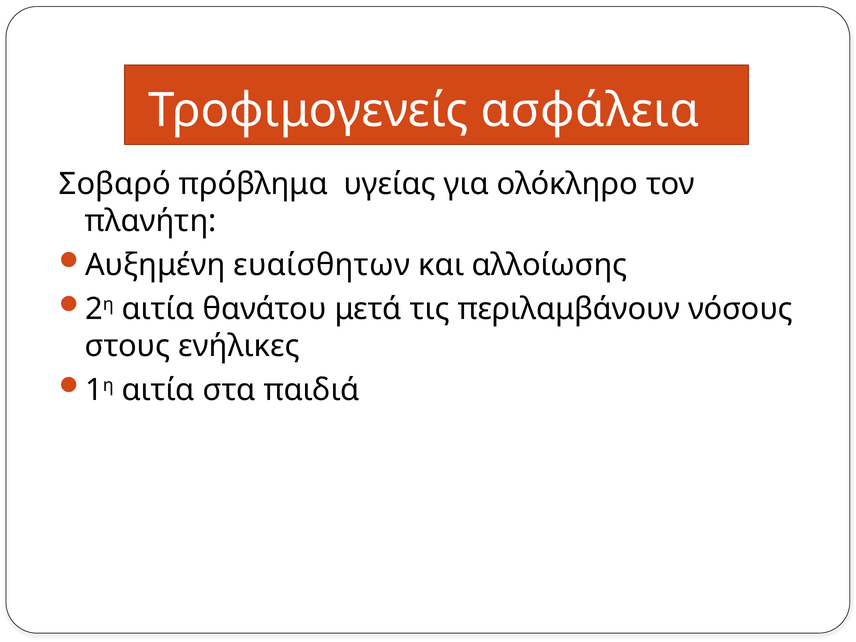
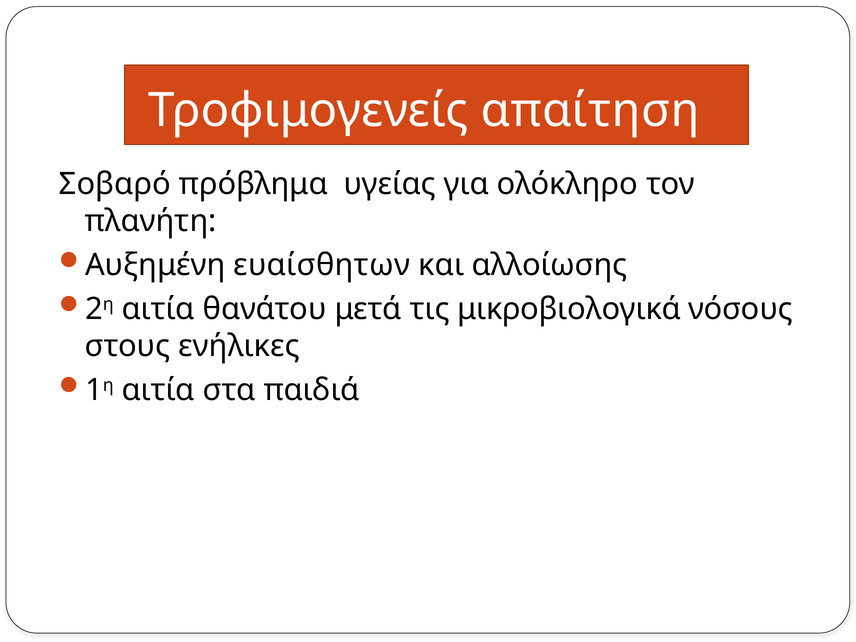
ασφάλεια: ασφάλεια -> απαίτηση (590, 111)
περιλαμβάνουν: περιλαμβάνουν -> μικροβιολογικά (569, 309)
